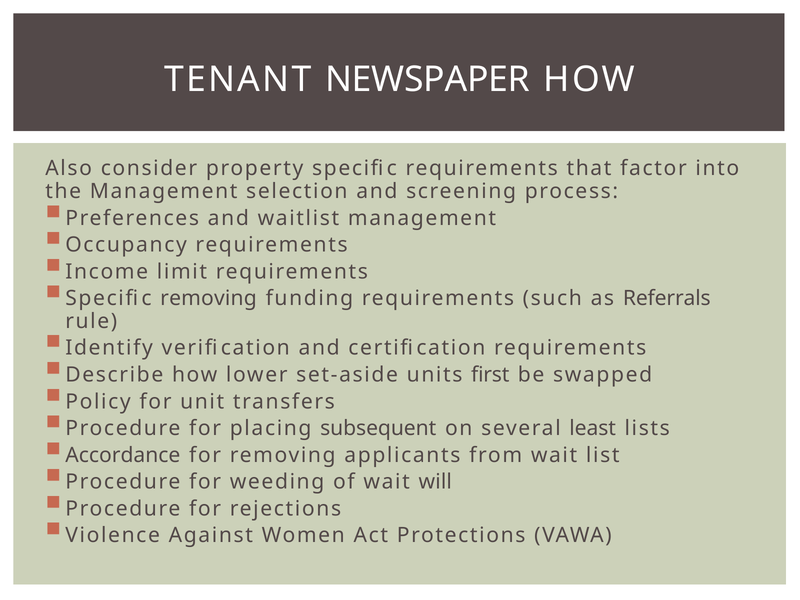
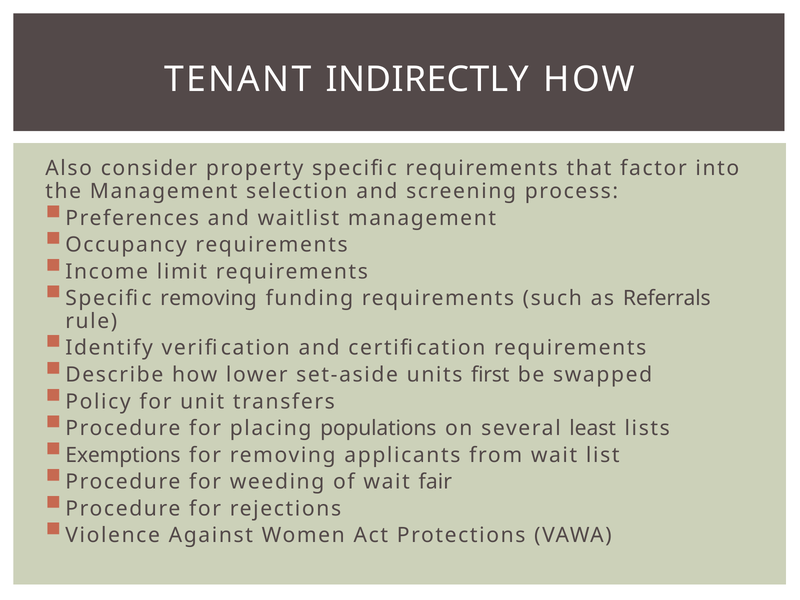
NEWSPAPER: NEWSPAPER -> INDIRECTLY (427, 80)
subsequent: subsequent -> populations (378, 428)
Accordance: Accordance -> Exemptions (123, 455)
will: will -> fair (435, 482)
